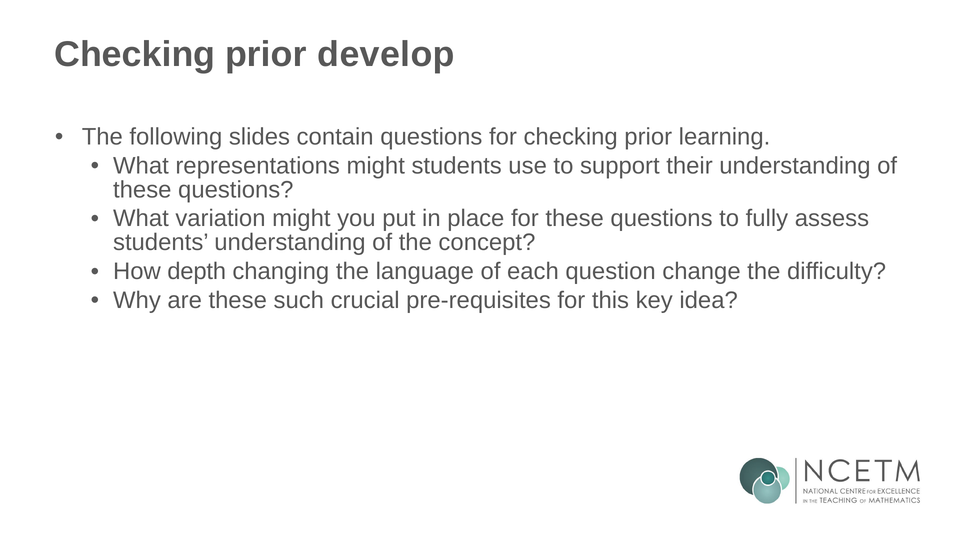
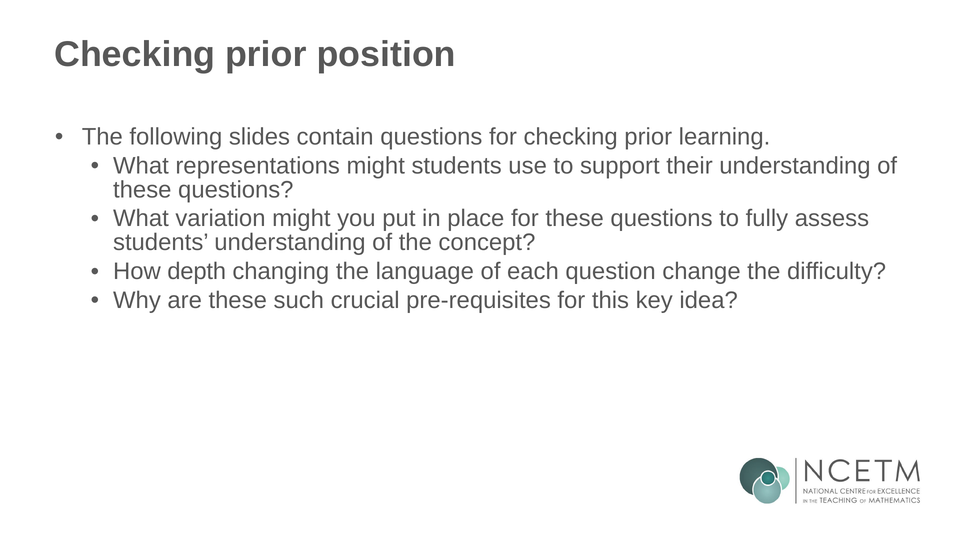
develop: develop -> position (386, 54)
